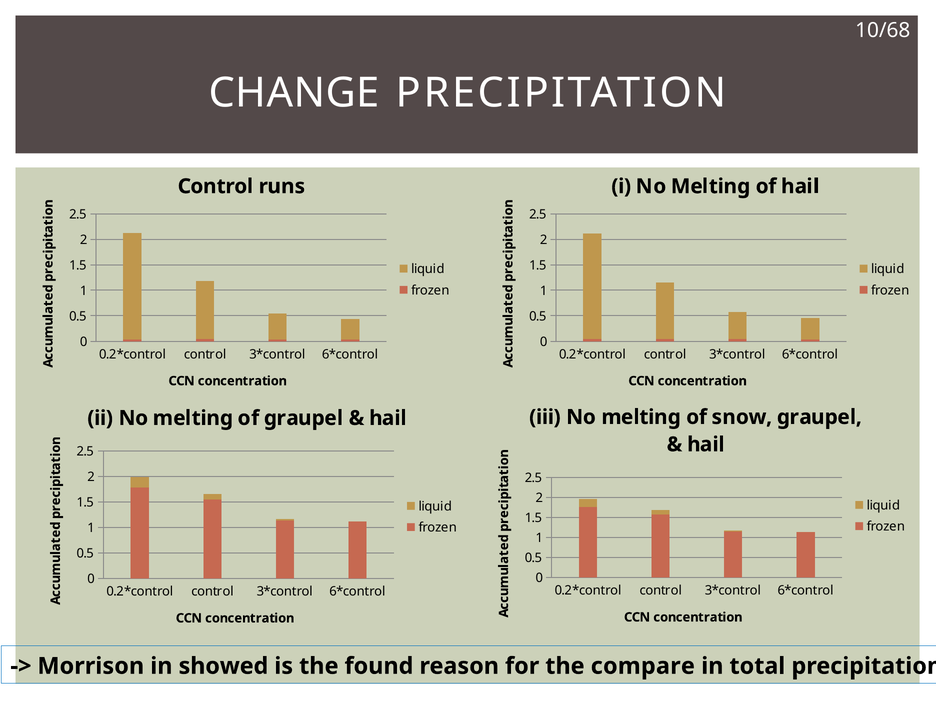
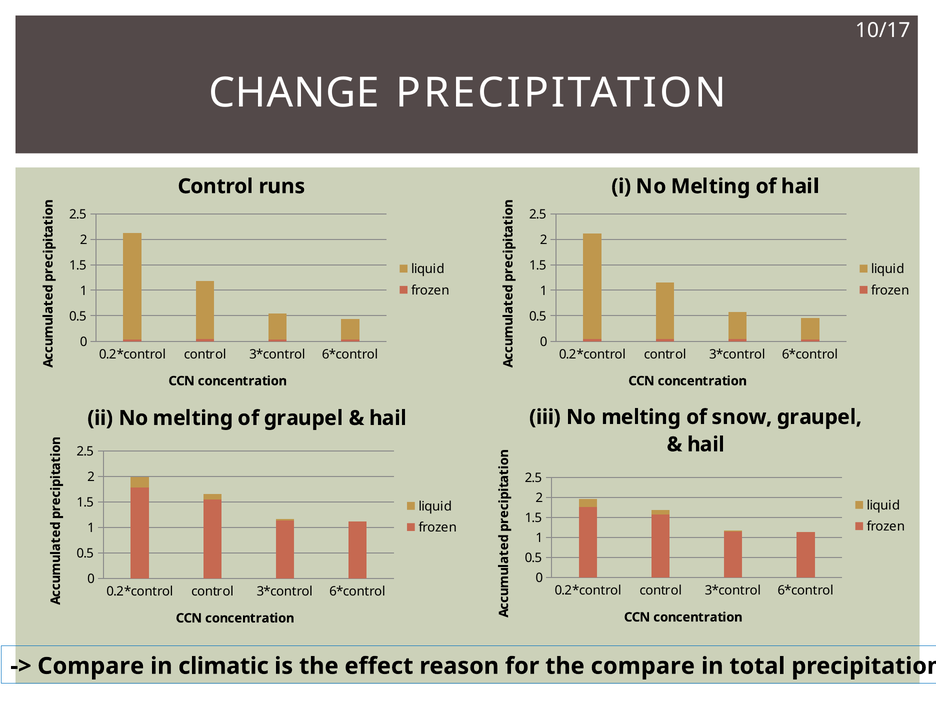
10/68: 10/68 -> 10/17 (883, 30)
Morrison: Morrison -> Compare (91, 666)
showed: showed -> climatic (224, 666)
found: found -> effect (379, 666)
